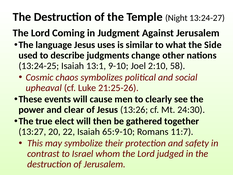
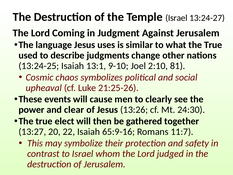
Temple Night: Night -> Israel (176, 18)
what the Side: Side -> True (213, 45)
58: 58 -> 81 (178, 66)
65:9-10: 65:9-10 -> 65:9-16 (119, 132)
